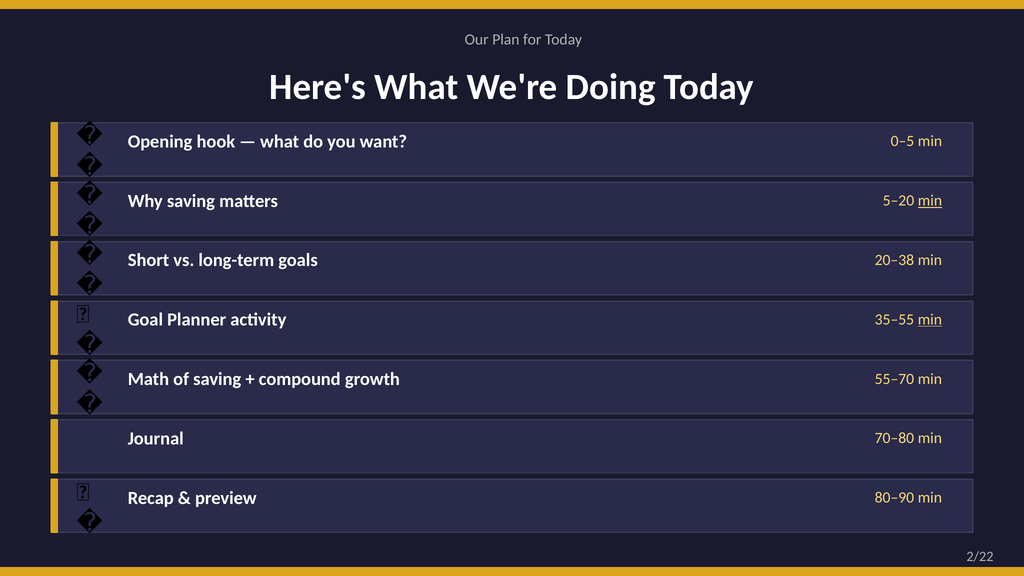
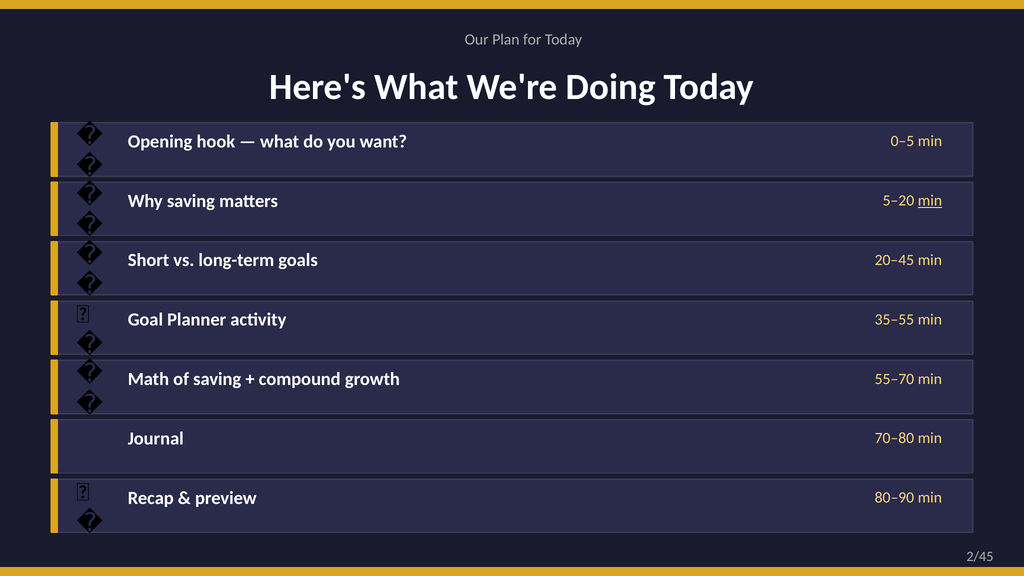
20–38: 20–38 -> 20–45 (894, 260)
min underline: present -> none (930, 320)
2/22: 2/22 -> 2/45 (980, 556)
